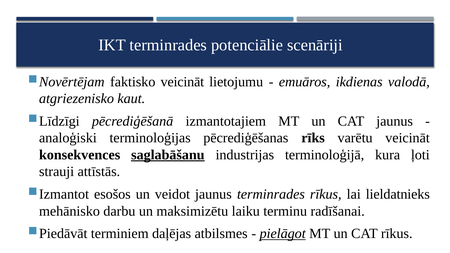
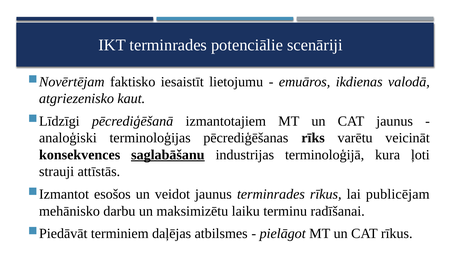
faktisko veicināt: veicināt -> iesaistīt (182, 82)
lieldatnieks: lieldatnieks -> publicējam (398, 194)
pielāgot underline: present -> none (283, 234)
